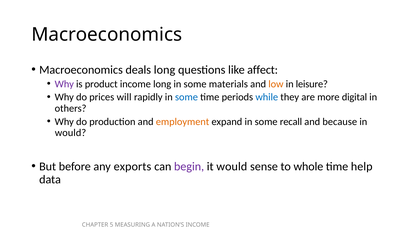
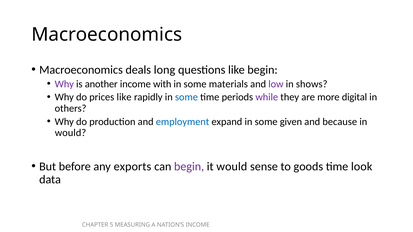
like affect: affect -> begin (263, 70)
product: product -> another (101, 84)
income long: long -> with (162, 84)
low colour: orange -> purple (276, 84)
leisure: leisure -> shows (312, 84)
prices will: will -> like (124, 97)
while colour: blue -> purple (267, 97)
employment colour: orange -> blue (183, 122)
recall: recall -> given (291, 122)
whole: whole -> goods (308, 167)
help: help -> look (362, 167)
